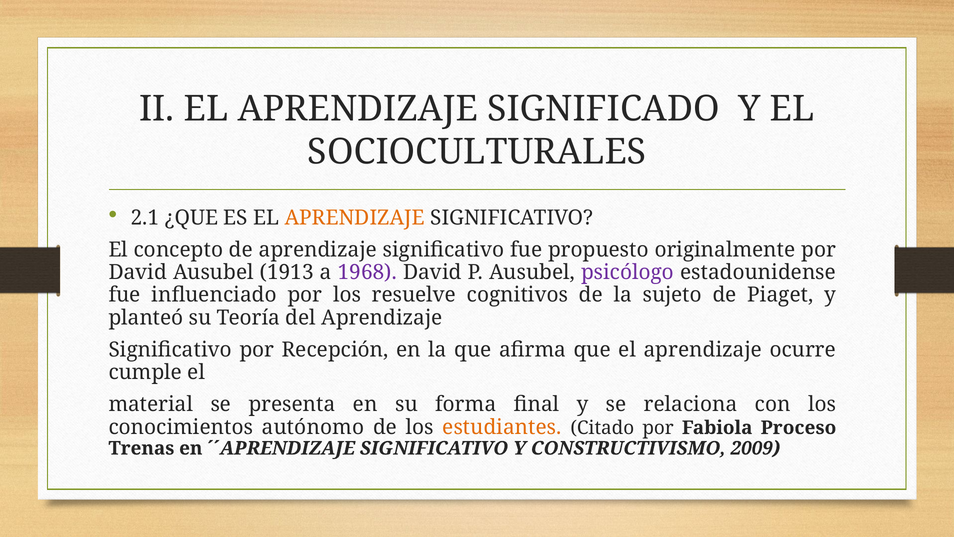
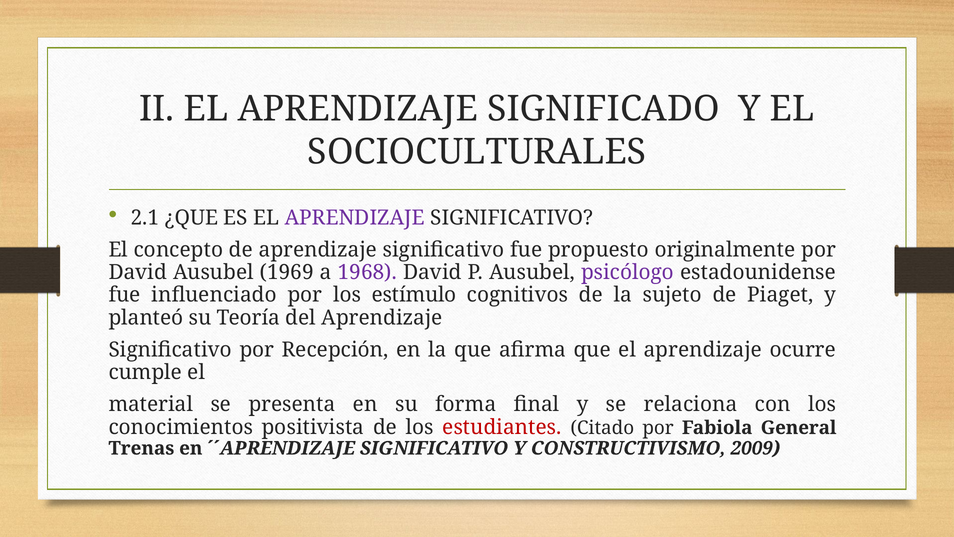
APRENDIZAJE colour: orange -> purple (355, 218)
1913: 1913 -> 1969 (287, 272)
resuelve: resuelve -> estímulo (414, 295)
autónomo: autónomo -> positivista (313, 427)
estudiantes colour: orange -> red (502, 427)
Proceso: Proceso -> General (799, 427)
